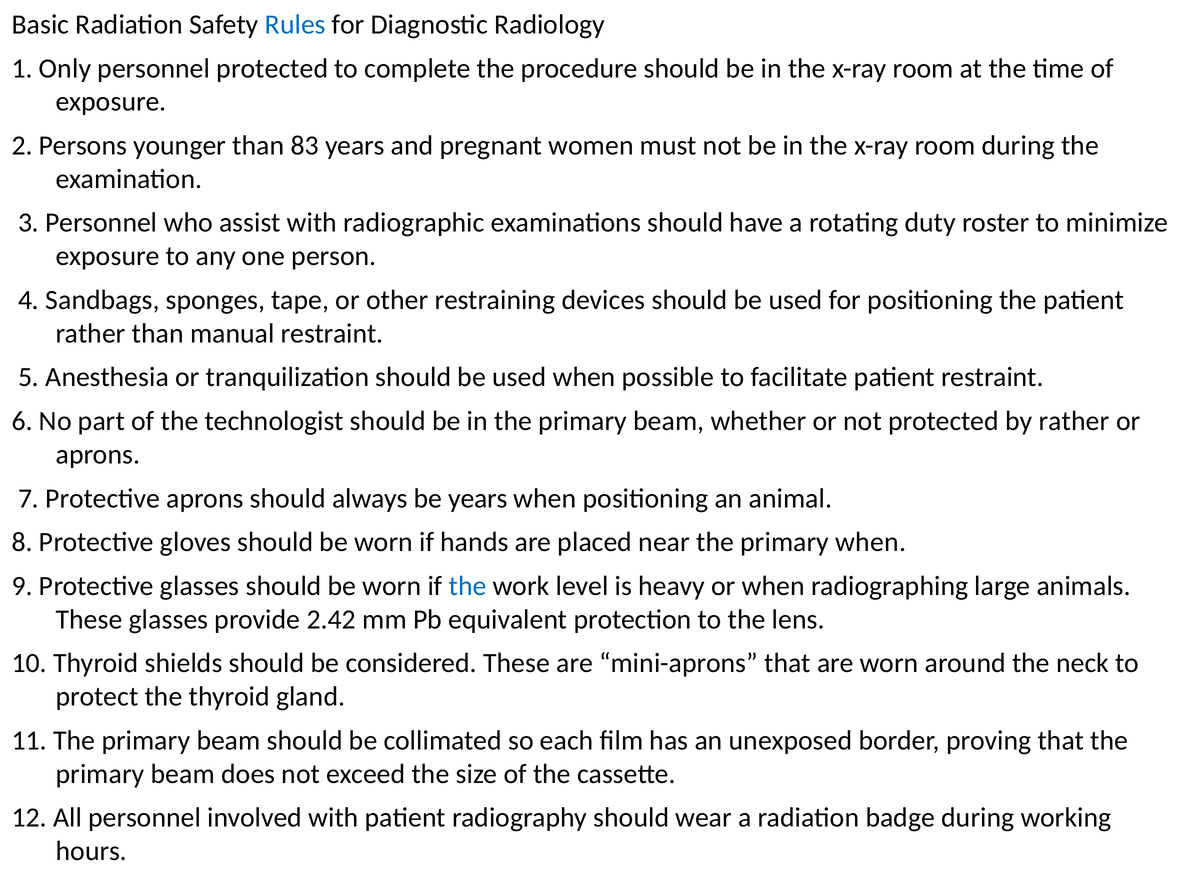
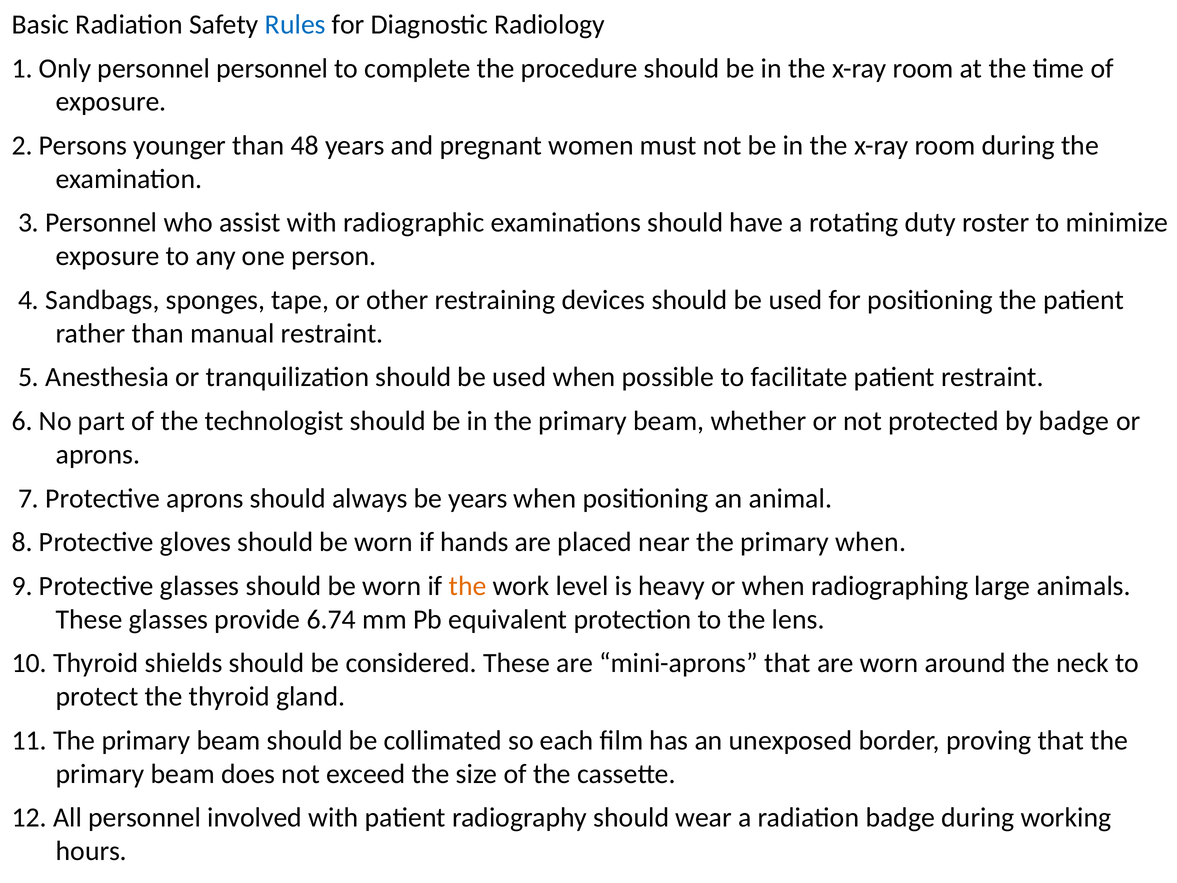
personnel protected: protected -> personnel (272, 68)
83: 83 -> 48 (305, 146)
by rather: rather -> badge (1074, 421)
the colour: blue -> orange (468, 586)
2.42: 2.42 -> 6.74 (331, 619)
